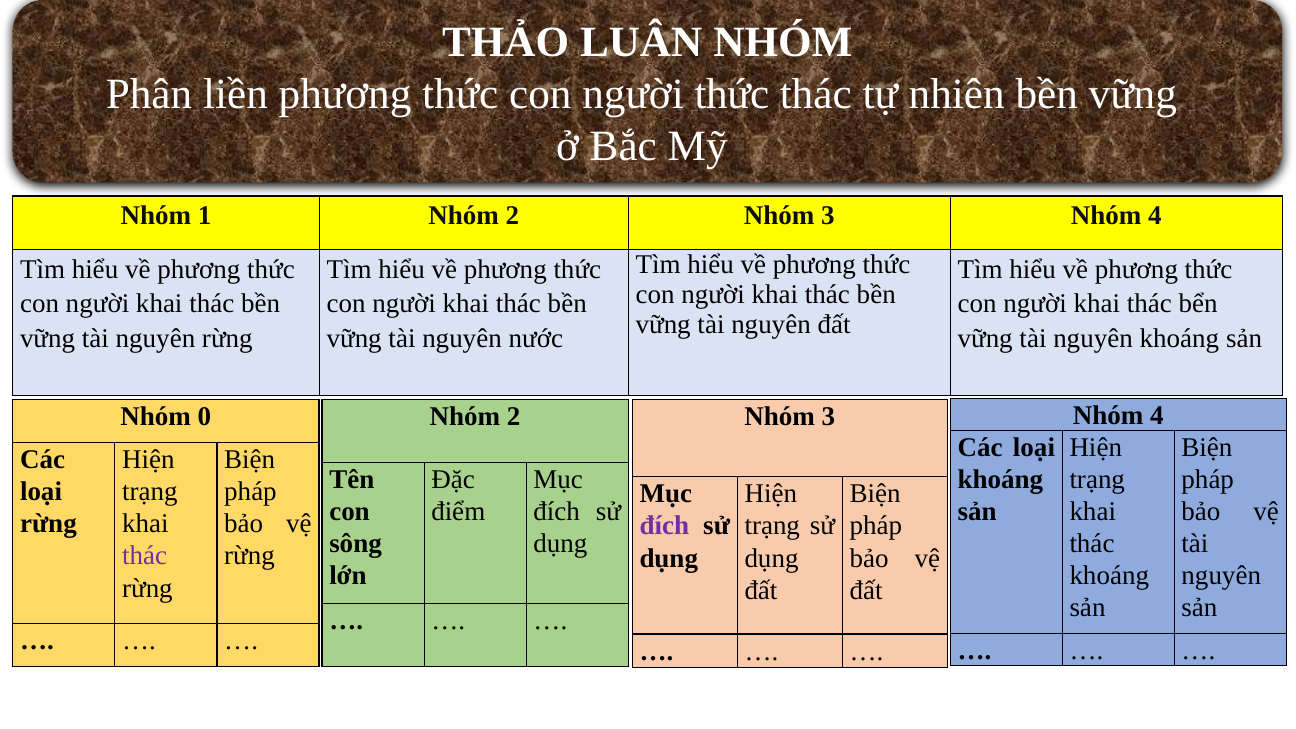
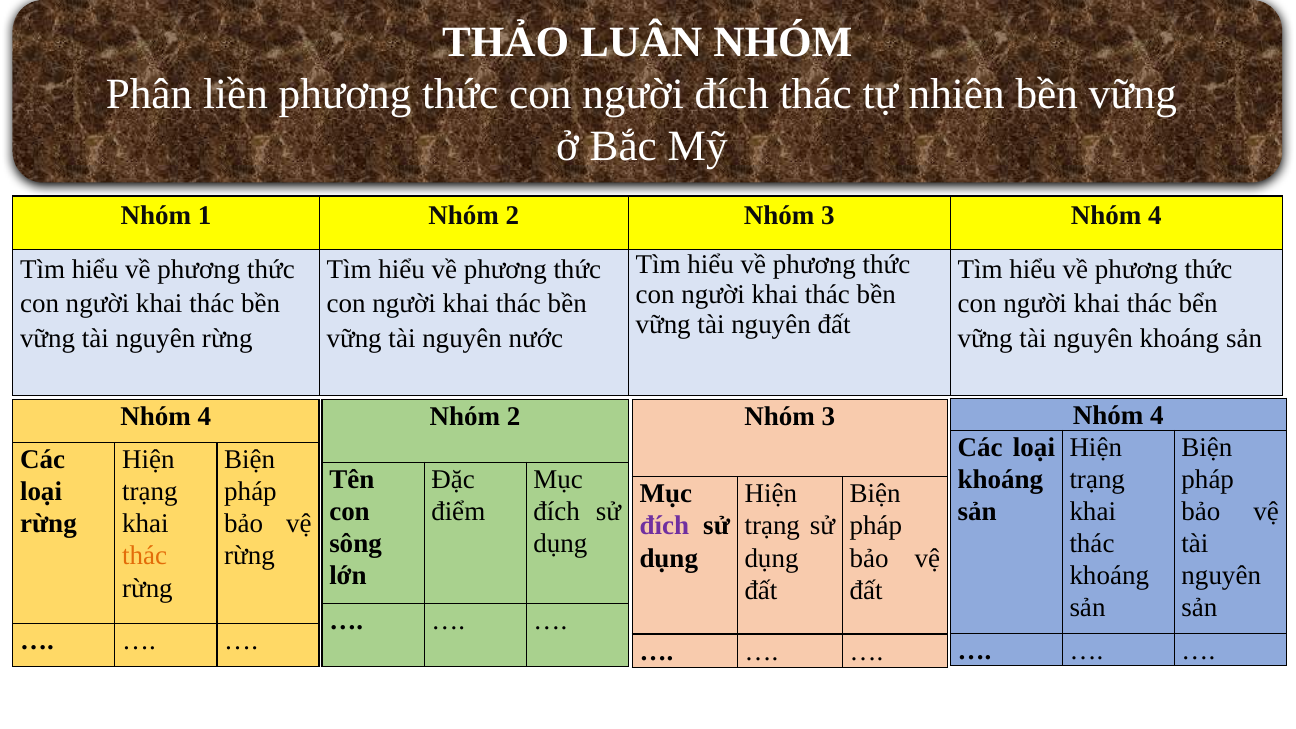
người thức: thức -> đích (732, 94)
0: 0 -> 4 (204, 417)
thác colour: purple -> orange (145, 556)
